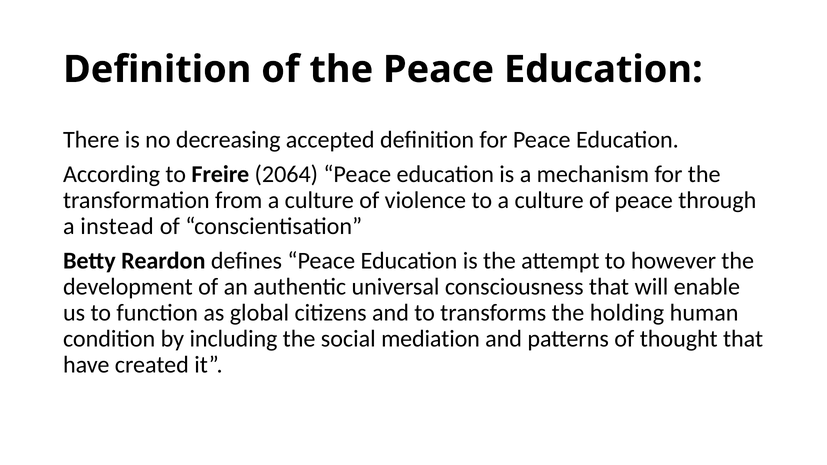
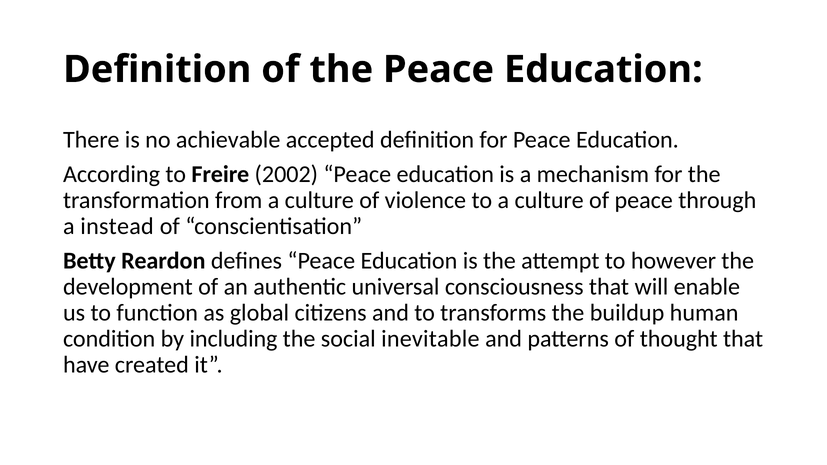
decreasing: decreasing -> achievable (228, 140)
2064: 2064 -> 2002 (286, 174)
holding: holding -> buildup (627, 313)
mediation: mediation -> inevitable (430, 339)
